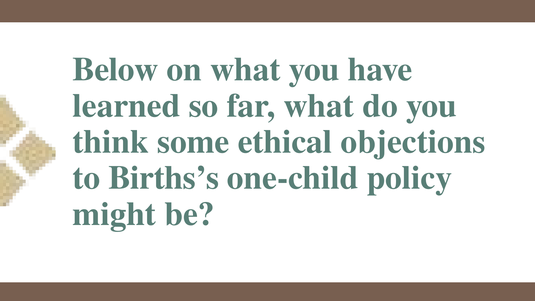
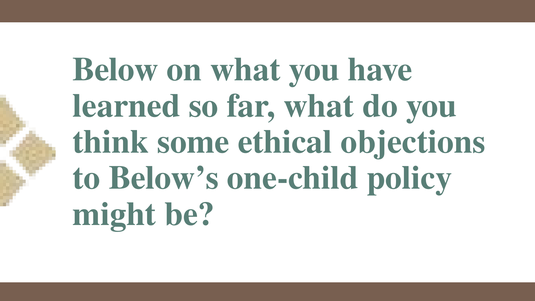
Births’s: Births’s -> Below’s (164, 178)
